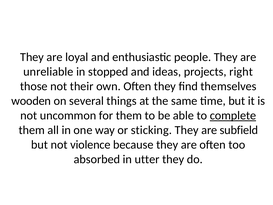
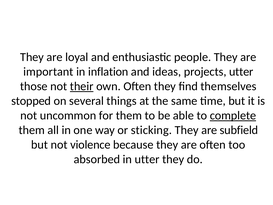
unreliable: unreliable -> important (48, 72)
stopped: stopped -> inflation (108, 72)
projects right: right -> utter (241, 72)
their underline: none -> present (82, 86)
wooden: wooden -> stopped (31, 101)
